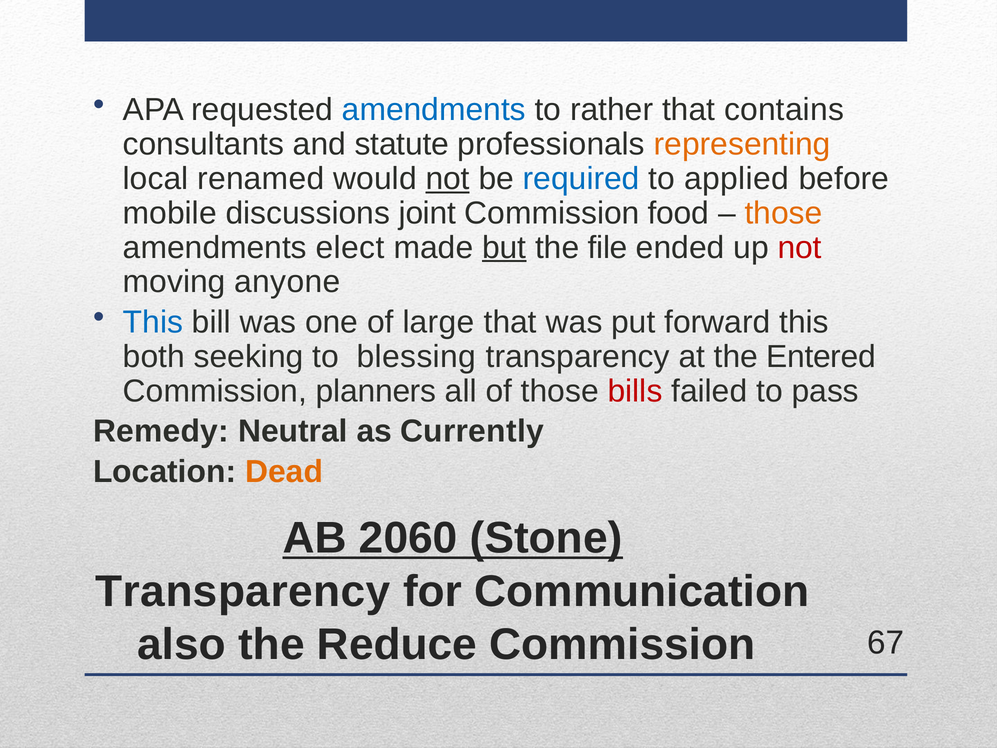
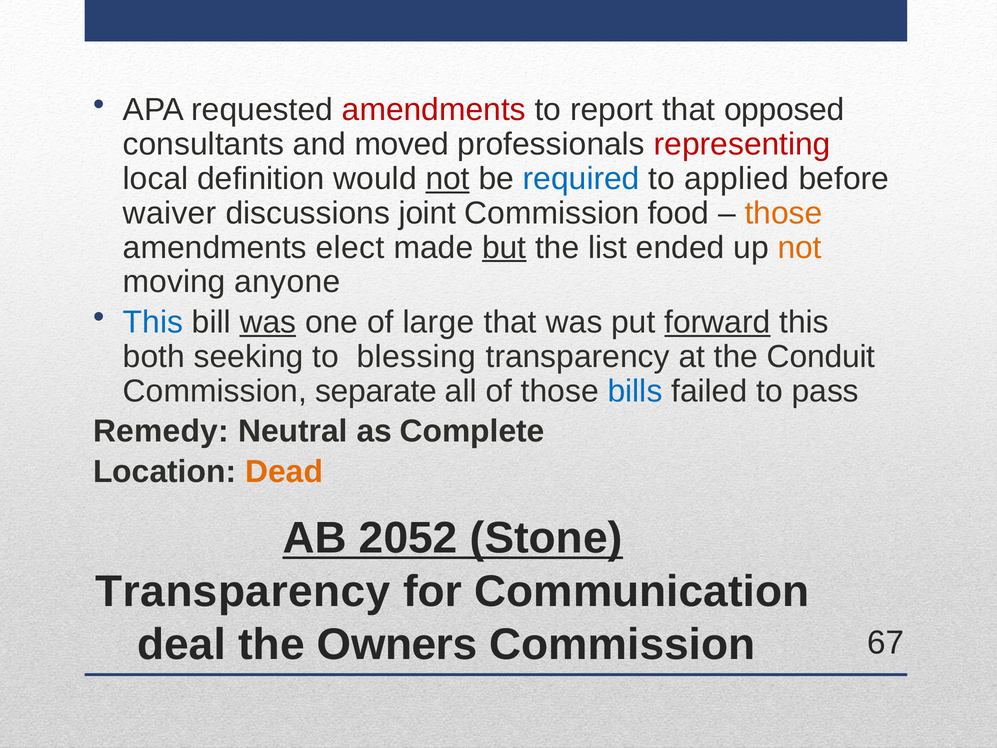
amendments colour: blue -> red (434, 110)
rather: rather -> report (612, 110)
contains: contains -> opposed (784, 110)
statute: statute -> moved (402, 144)
representing colour: orange -> red (742, 144)
renamed: renamed -> definition (261, 179)
mobile: mobile -> waiver (170, 213)
file: file -> list (608, 247)
not colour: red -> orange (800, 247)
was underline: none -> present (268, 322)
forward underline: none -> present (717, 322)
Entered: Entered -> Conduit (821, 357)
planners: planners -> separate (376, 391)
bills colour: red -> blue (635, 391)
Currently: Currently -> Complete (472, 431)
2060: 2060 -> 2052 (408, 538)
also: also -> deal (182, 644)
Reduce: Reduce -> Owners (397, 644)
